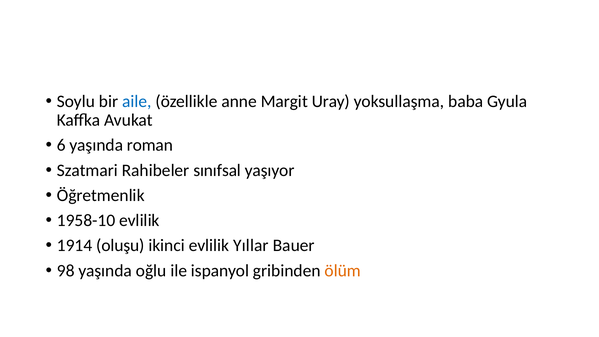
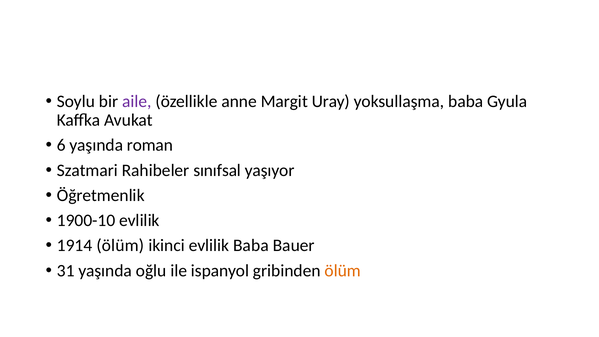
aile colour: blue -> purple (137, 101)
1958-10: 1958-10 -> 1900-10 (86, 220)
1914 oluşu: oluşu -> ölüm (120, 245)
evlilik Yıllar: Yıllar -> Baba (251, 245)
98: 98 -> 31 (66, 271)
